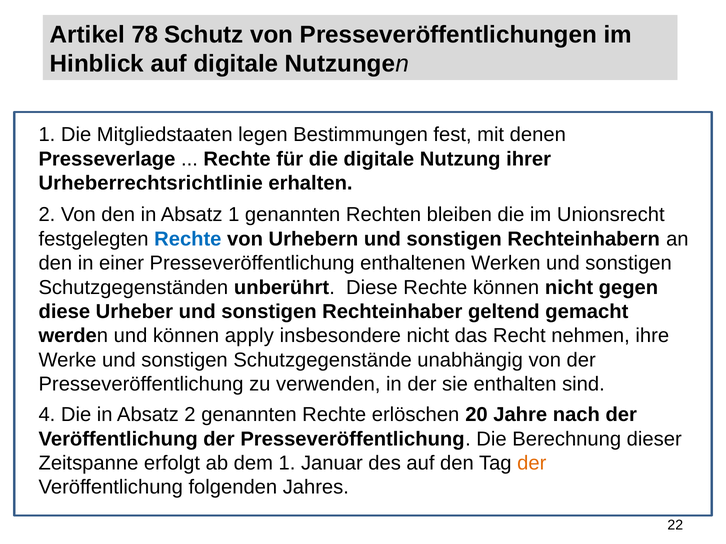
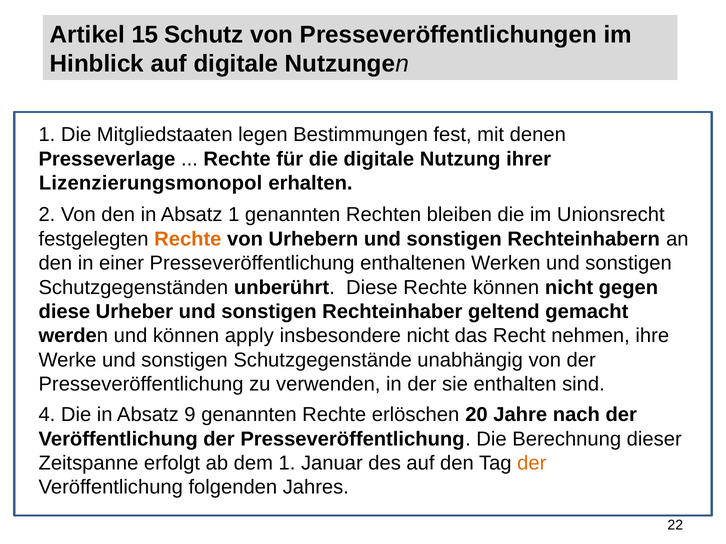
78: 78 -> 15 (145, 35)
Urheberrechtsrichtlinie: Urheberrechtsrichtlinie -> Lizenzierungsmonopol (151, 183)
Rechte colour: blue -> orange (188, 239)
Absatz 2: 2 -> 9 (190, 415)
